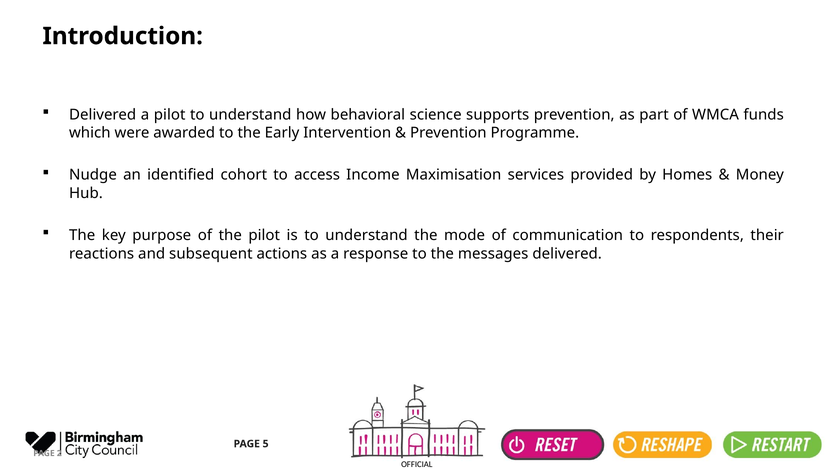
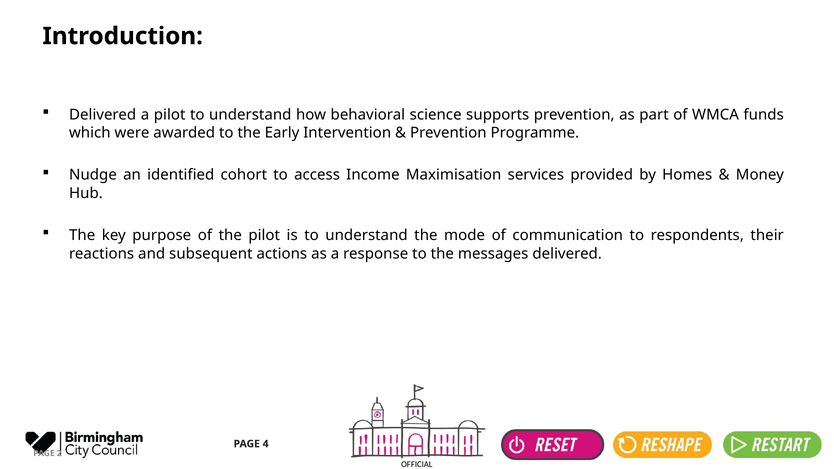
5: 5 -> 4 (266, 444)
